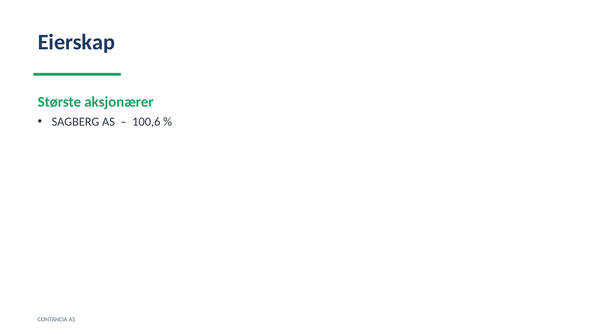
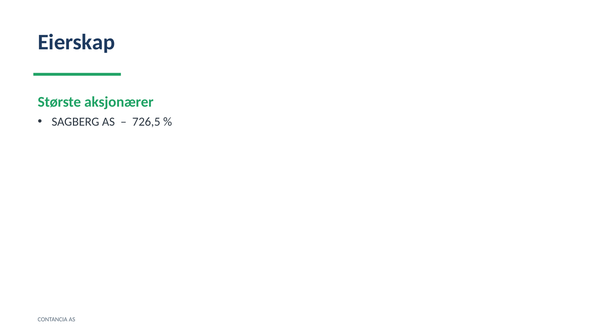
100,6: 100,6 -> 726,5 (146, 122)
